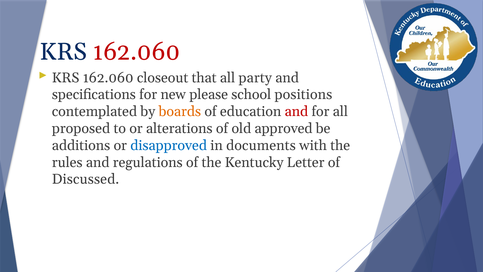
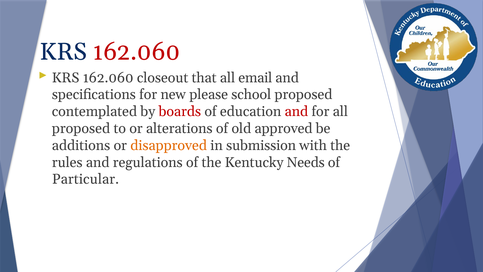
party: party -> email (255, 78)
school positions: positions -> proposed (303, 95)
boards colour: orange -> red (180, 111)
disapproved colour: blue -> orange (169, 145)
documents: documents -> submission (261, 145)
Letter: Letter -> Needs (306, 162)
Discussed: Discussed -> Particular (86, 179)
